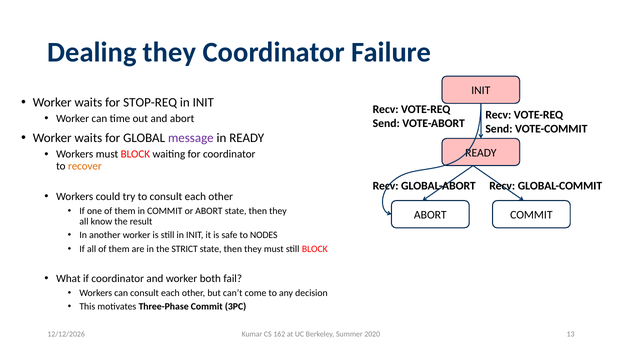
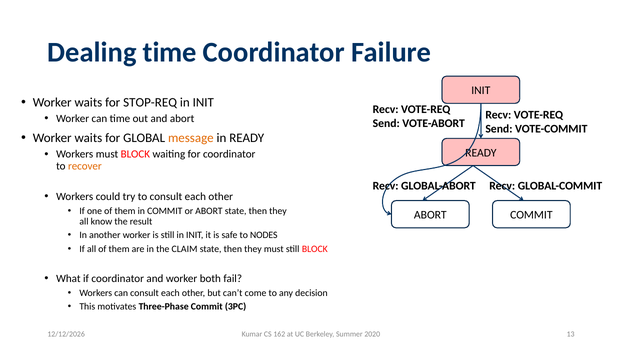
Dealing they: they -> time (170, 52)
message colour: purple -> orange (191, 138)
STRICT: STRICT -> CLAIM (184, 249)
